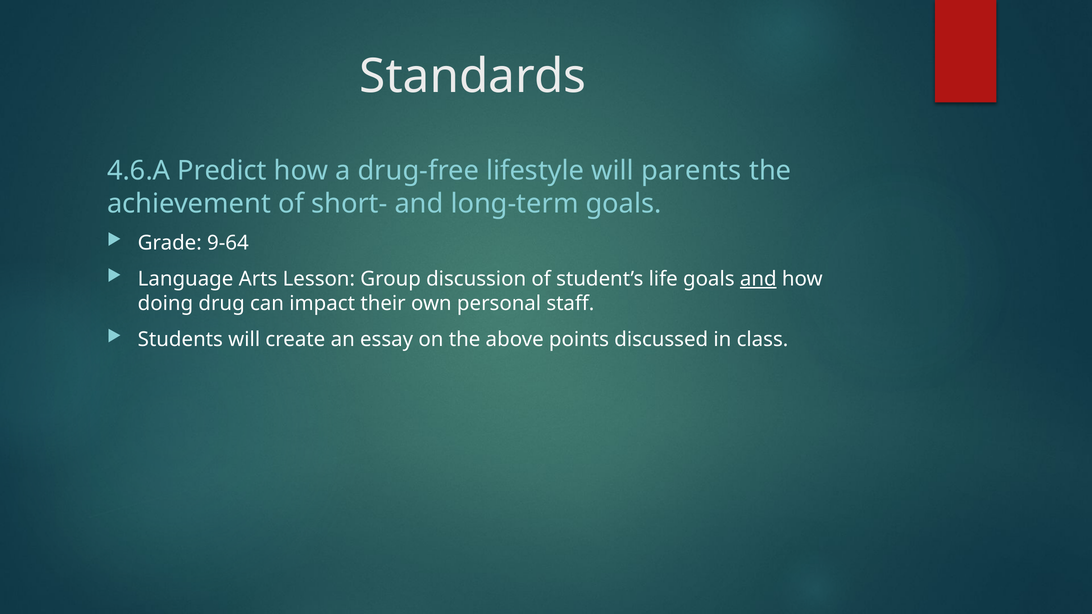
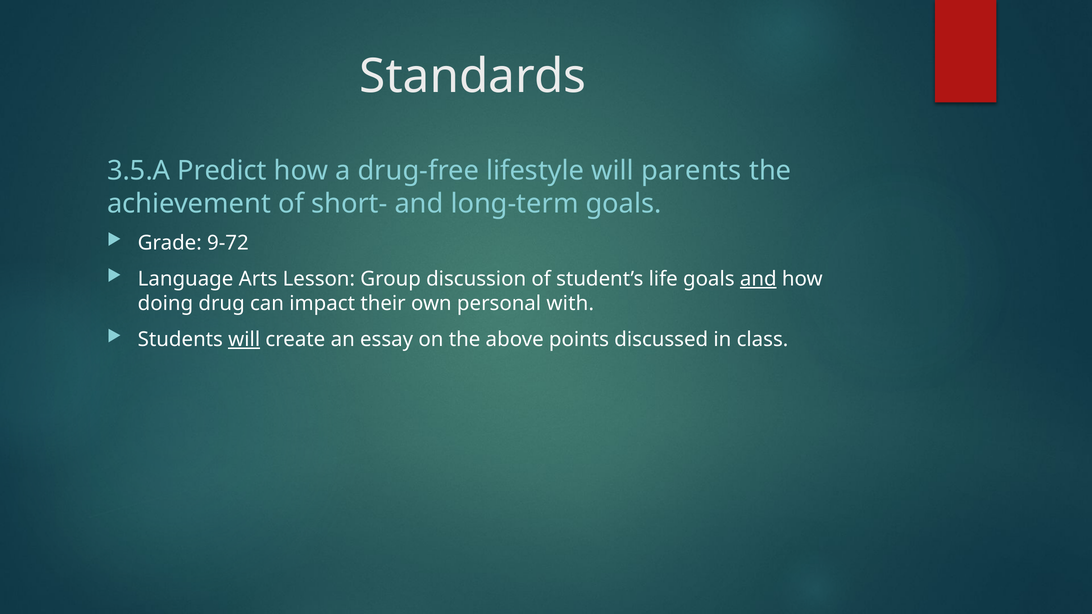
4.6.A: 4.6.A -> 3.5.A (139, 171)
9-64: 9-64 -> 9-72 (228, 243)
staff: staff -> with (570, 304)
will underline: none -> present (244, 340)
